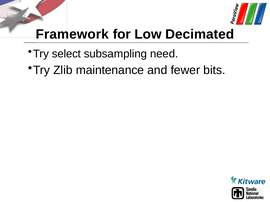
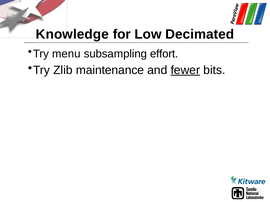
Framework: Framework -> Knowledge (72, 34)
select: select -> menu (66, 54)
need: need -> effort (164, 54)
fewer underline: none -> present (185, 70)
